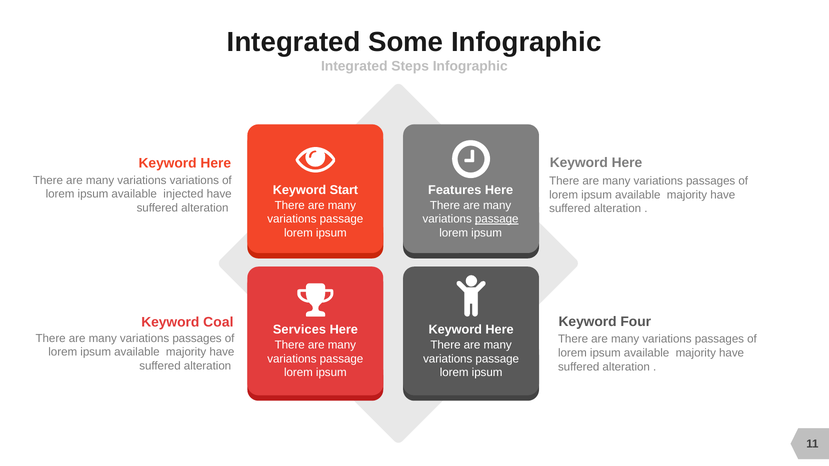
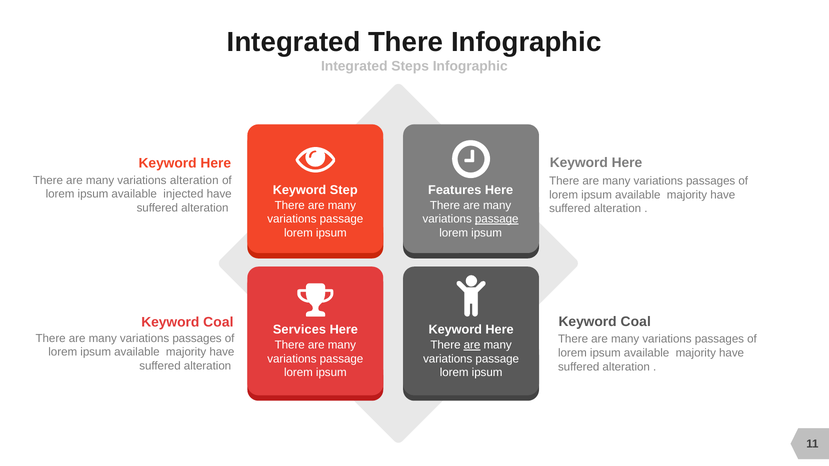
Integrated Some: Some -> There (406, 42)
variations variations: variations -> alteration (194, 180)
Start: Start -> Step (344, 190)
Four: Four -> Coal (636, 322)
are underline: none -> present (472, 345)
